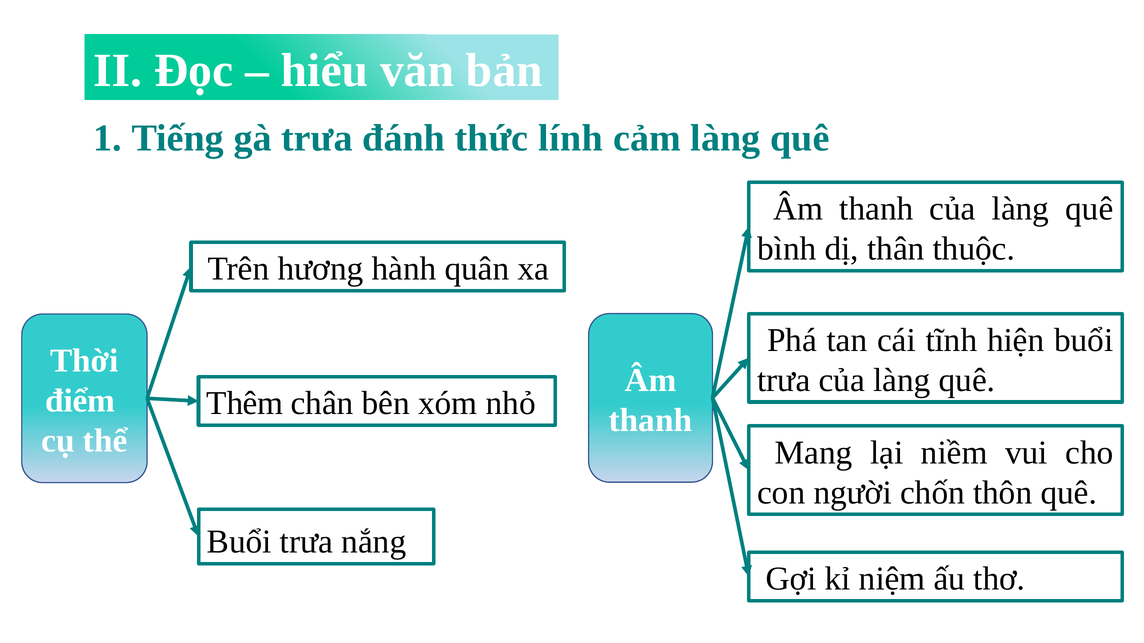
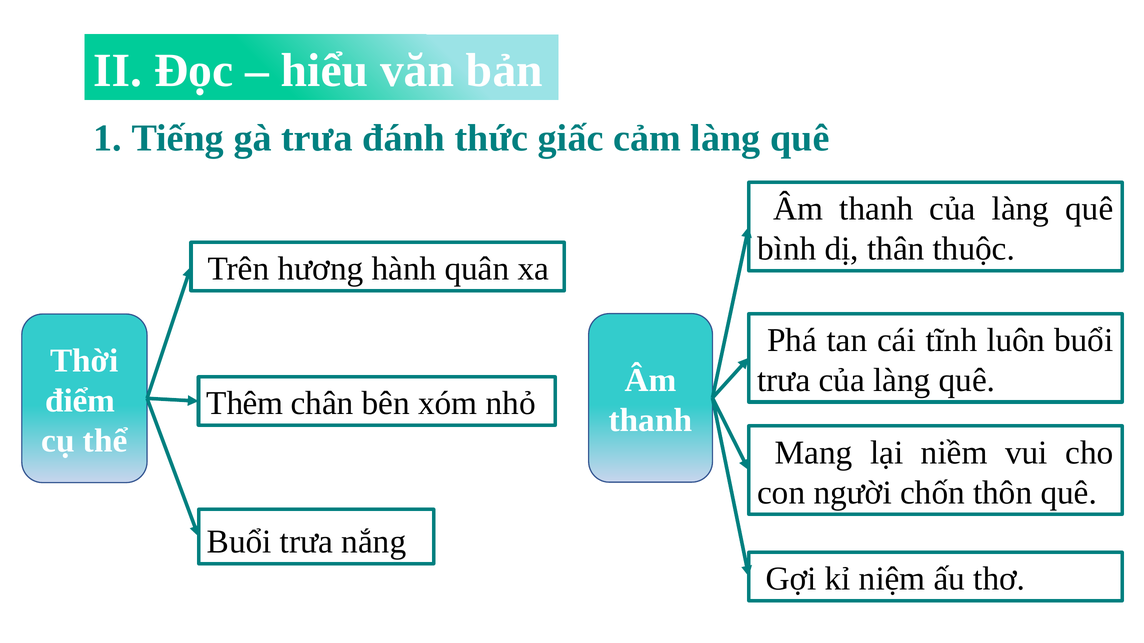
lính: lính -> giấc (571, 138)
hiện: hiện -> luôn (1016, 340)
